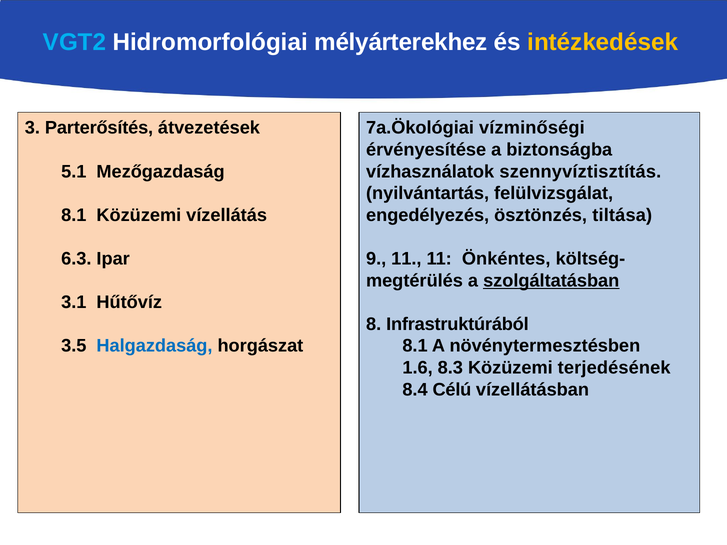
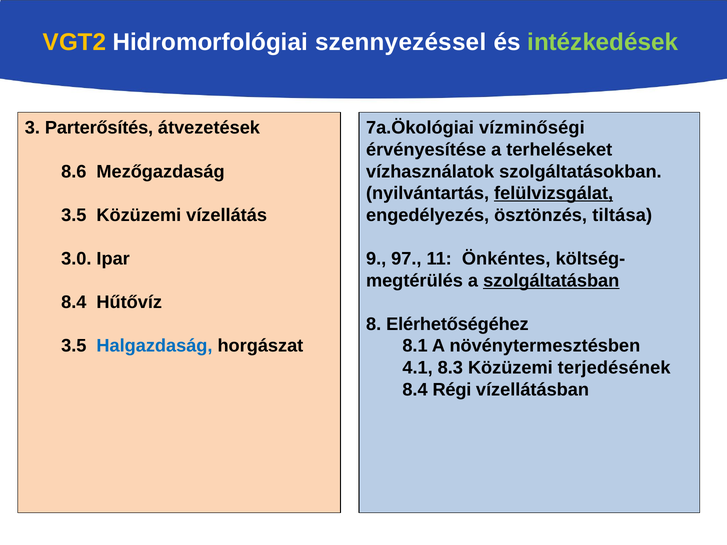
VGT2 colour: light blue -> yellow (75, 42)
mélyárterekhez: mélyárterekhez -> szennyezéssel (401, 42)
intézkedések colour: yellow -> light green (603, 42)
biztonságba: biztonságba -> terheléseket (559, 150)
5.1: 5.1 -> 8.6 (74, 172)
szennyvíztisztítás: szennyvíztisztítás -> szolgáltatásokban (580, 172)
felülvizsgálat underline: none -> present (554, 193)
8.1: 8.1 -> 3.5 (74, 215)
6.3: 6.3 -> 3.0 (76, 259)
9 11: 11 -> 97 (406, 259)
3.1: 3.1 -> 8.4 (74, 303)
Infrastruktúrából: Infrastruktúrából -> Elérhetőségéhez (457, 324)
1.6: 1.6 -> 4.1 (418, 368)
Célú: Célú -> Régi (452, 390)
